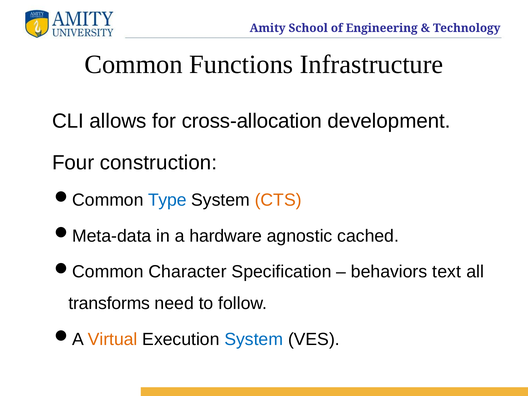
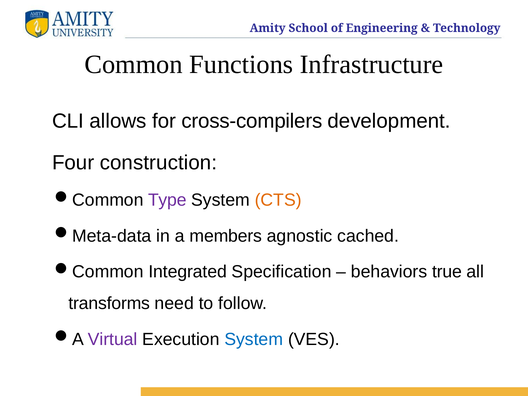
cross-allocation: cross-allocation -> cross-compilers (252, 121)
Type colour: blue -> purple (167, 200)
hardware: hardware -> members (226, 236)
Character: Character -> Integrated (188, 272)
text: text -> true (447, 272)
Virtual colour: orange -> purple (113, 339)
